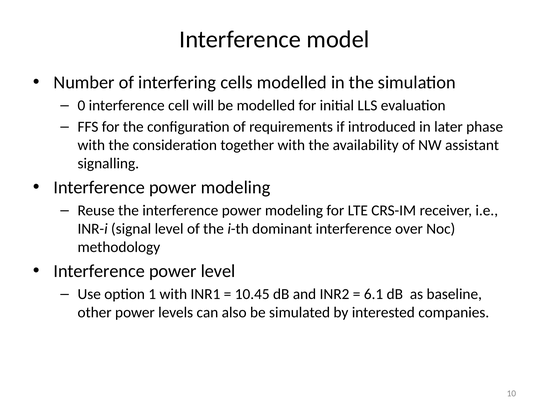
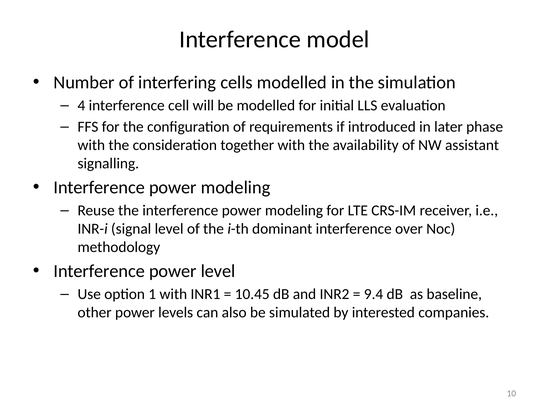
0: 0 -> 4 (81, 105)
6.1: 6.1 -> 9.4 (374, 294)
